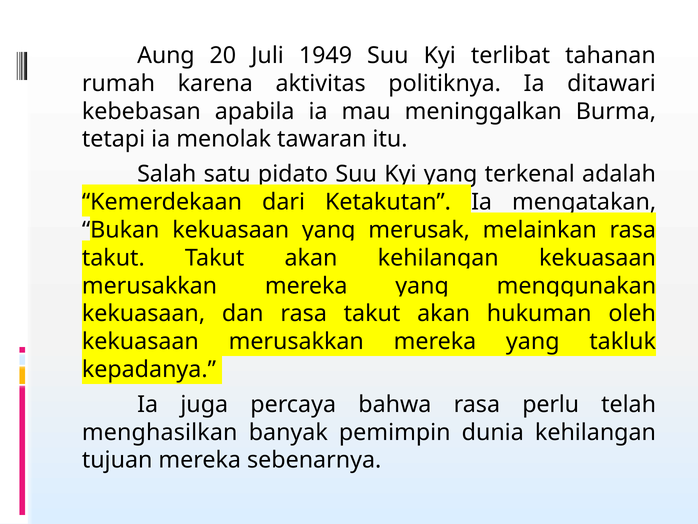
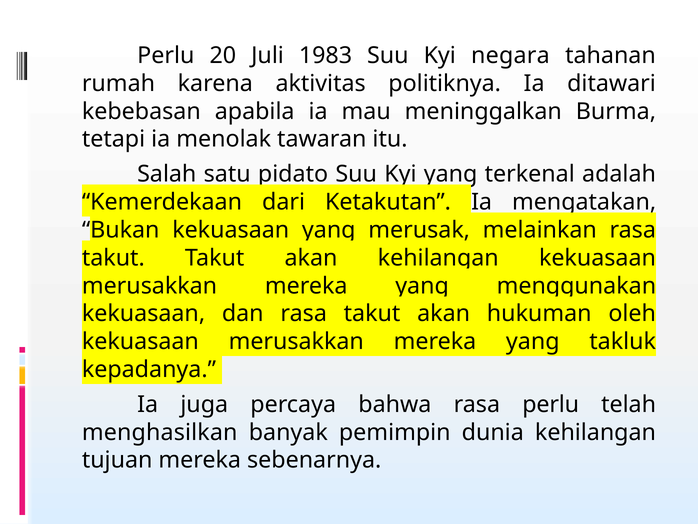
Aung: Aung -> Perlu (166, 55)
1949: 1949 -> 1983 (325, 55)
terlibat: terlibat -> negara (510, 55)
